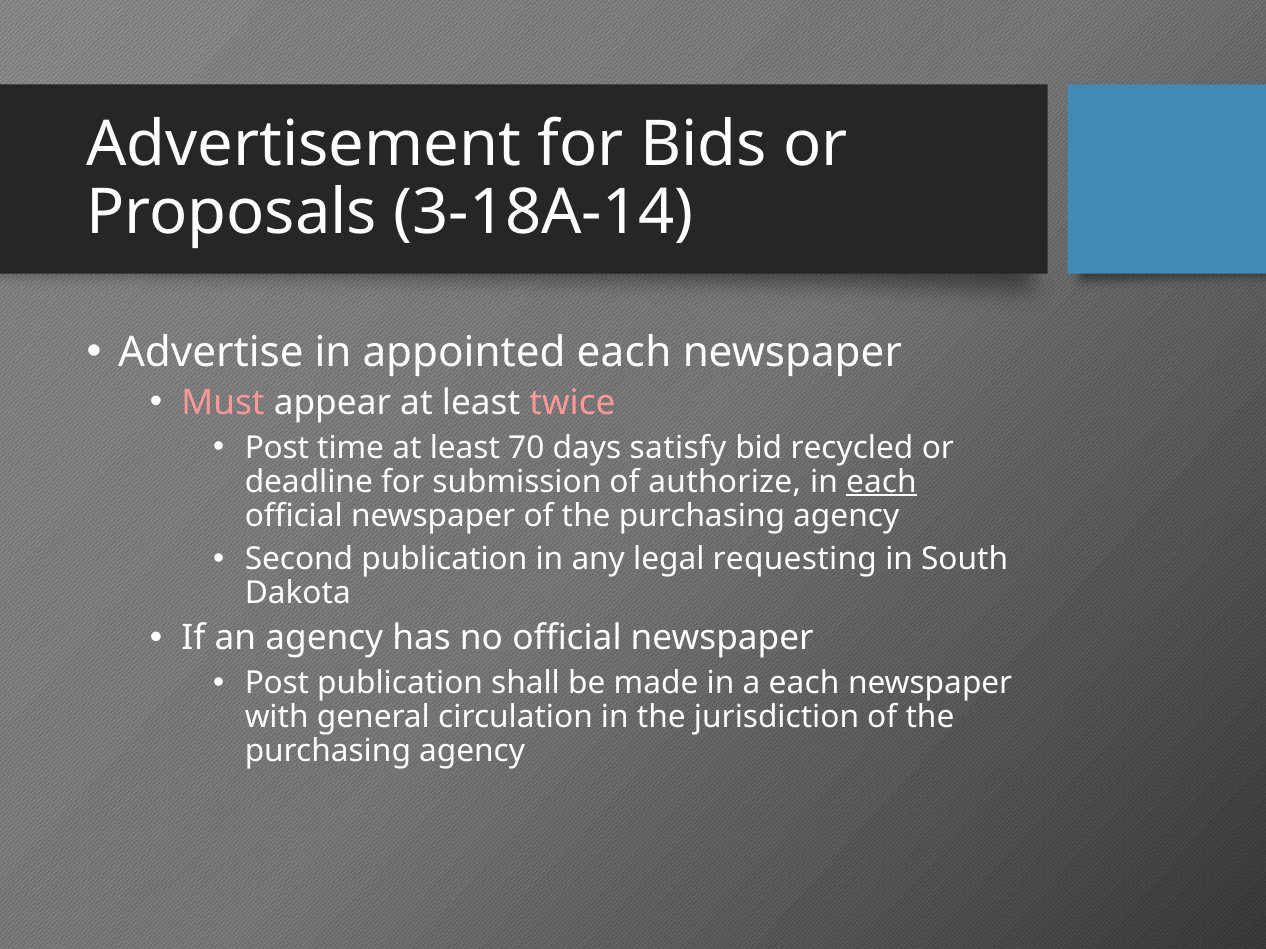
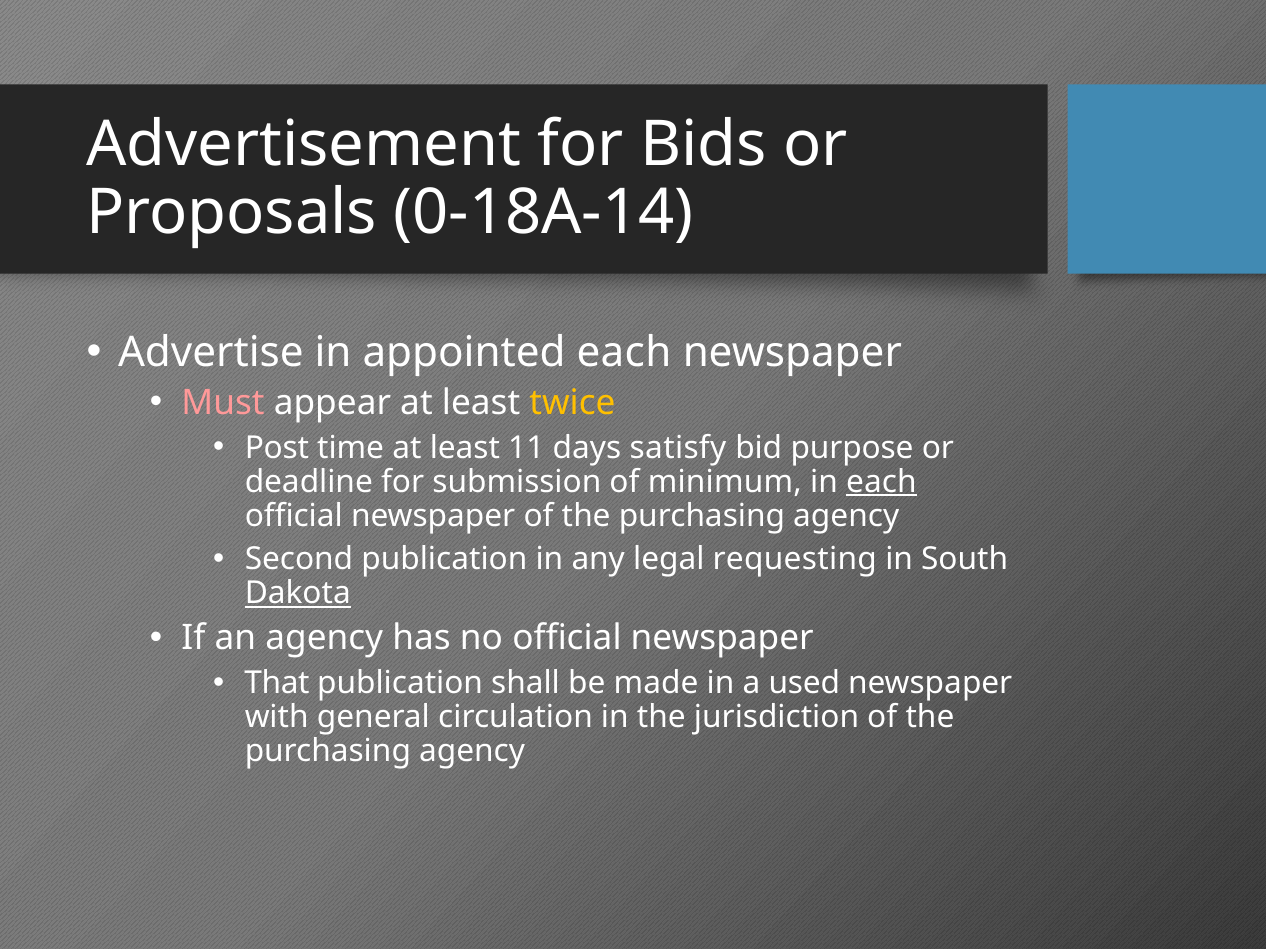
3-18A-14: 3-18A-14 -> 0-18A-14 (544, 213)
twice colour: pink -> yellow (572, 403)
70: 70 -> 11 (526, 448)
recycled: recycled -> purpose (852, 448)
authorize: authorize -> minimum (725, 482)
Dakota underline: none -> present (298, 593)
Post: Post -> That (277, 683)
a each: each -> used (804, 683)
